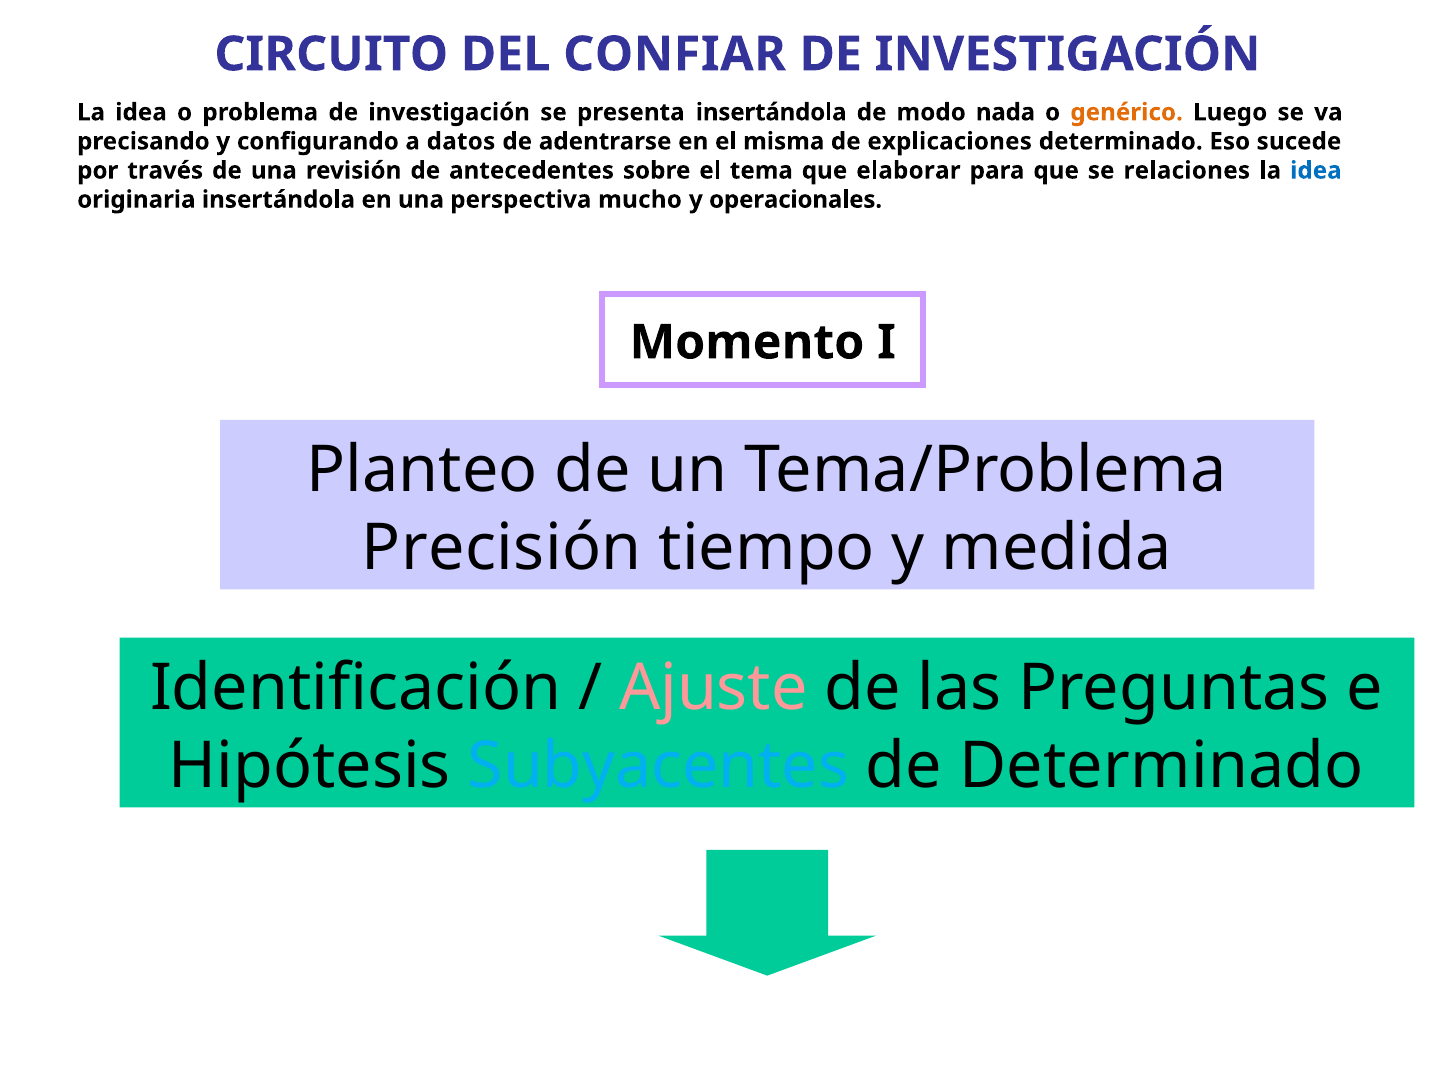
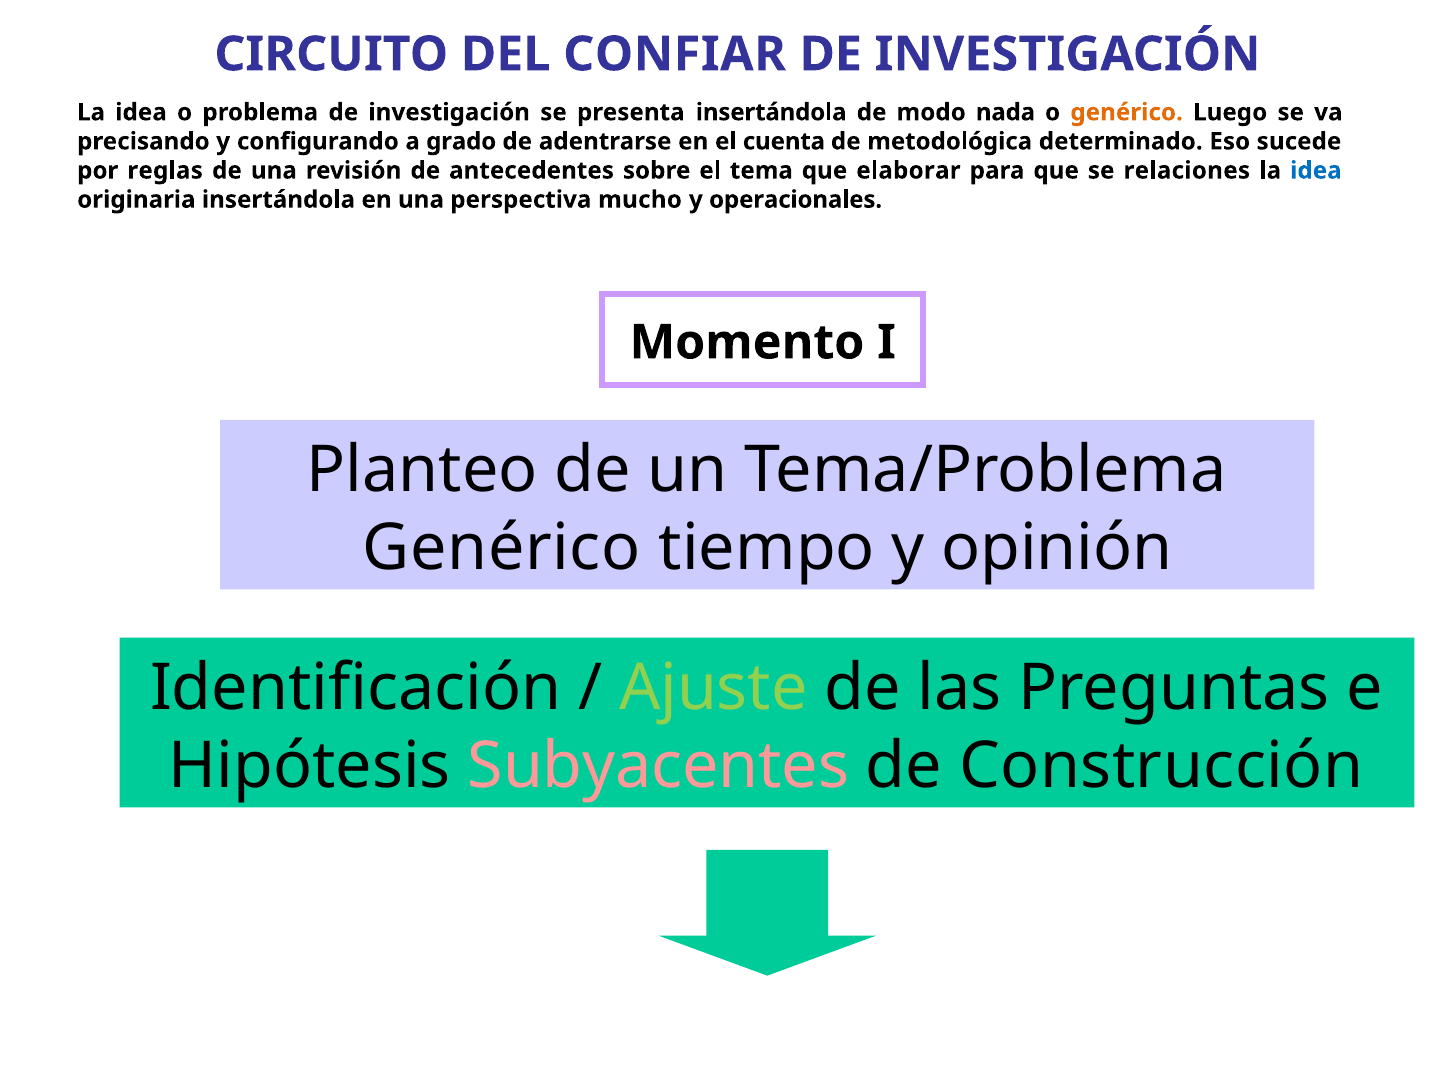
datos: datos -> grado (461, 141)
misma: misma -> cuenta (784, 141)
explicaciones: explicaciones -> metodológica (950, 141)
través: través -> reglas (165, 170)
Precisión: Precisión -> Genérico (502, 548)
medida: medida -> opinión (1057, 548)
Ajuste colour: pink -> light green (713, 688)
Subyacentes colour: light blue -> pink (658, 765)
de Determinado: Determinado -> Construcción (1161, 765)
